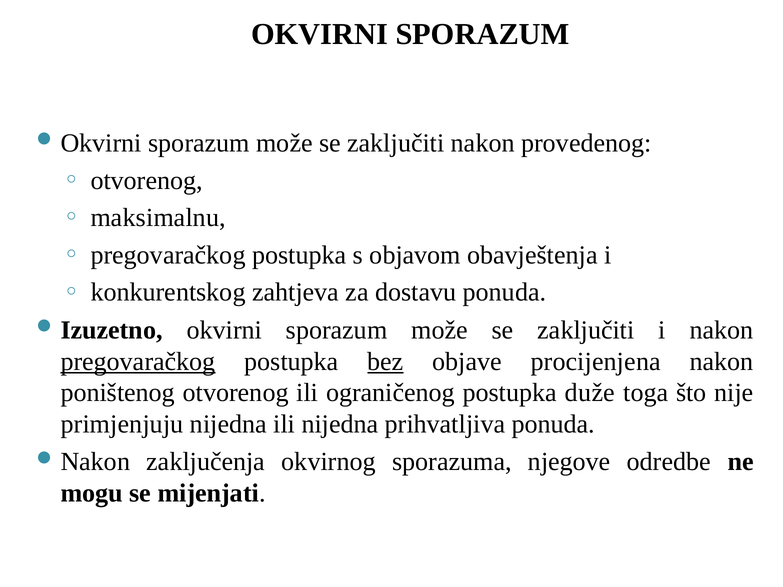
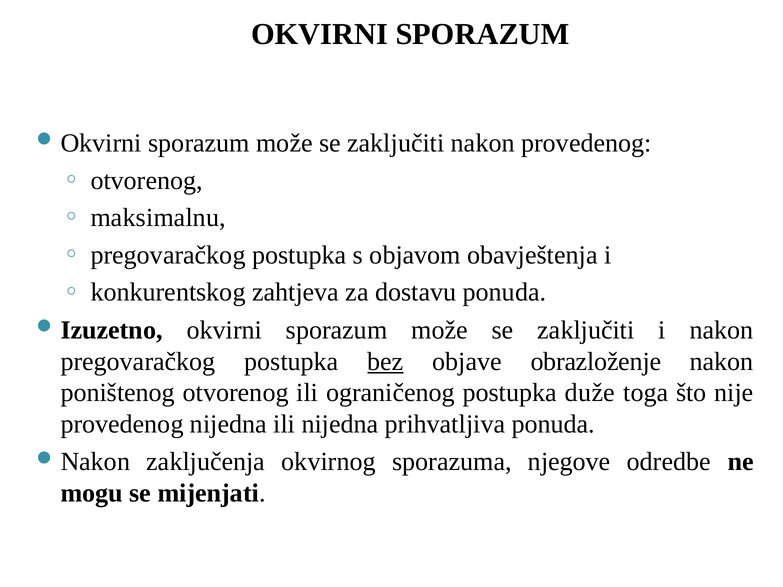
pregovaračkog underline: present -> none (138, 362)
procijenjena: procijenjena -> obrazloženje (596, 362)
primjenjuju: primjenjuju -> provedenog (122, 424)
